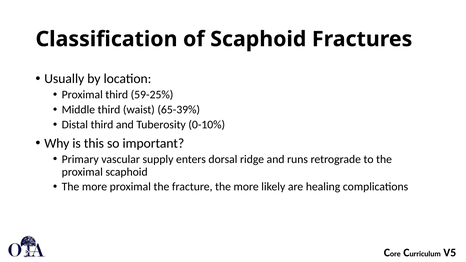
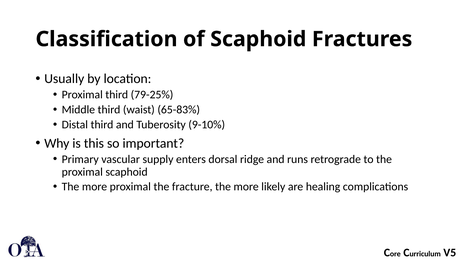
59-25%: 59-25% -> 79-25% (152, 95)
65-39%: 65-39% -> 65-83% (179, 110)
0-10%: 0-10% -> 9-10% (207, 125)
